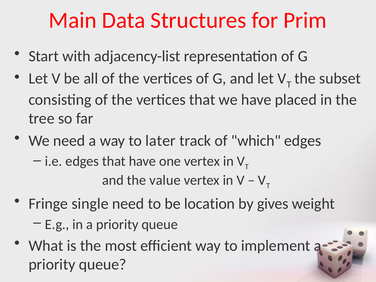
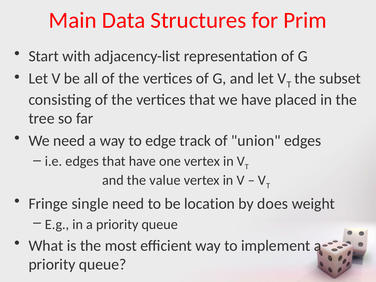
later: later -> edge (161, 141)
which: which -> union (256, 141)
gives: gives -> does (273, 204)
